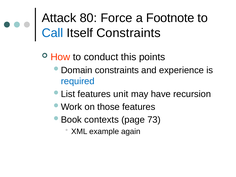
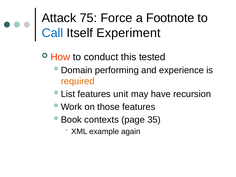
80: 80 -> 75 (88, 18)
Itself Constraints: Constraints -> Experiment (128, 33)
points: points -> tested (152, 57)
constraints: constraints -> performing (117, 70)
required colour: blue -> orange (78, 81)
73: 73 -> 35 (154, 120)
